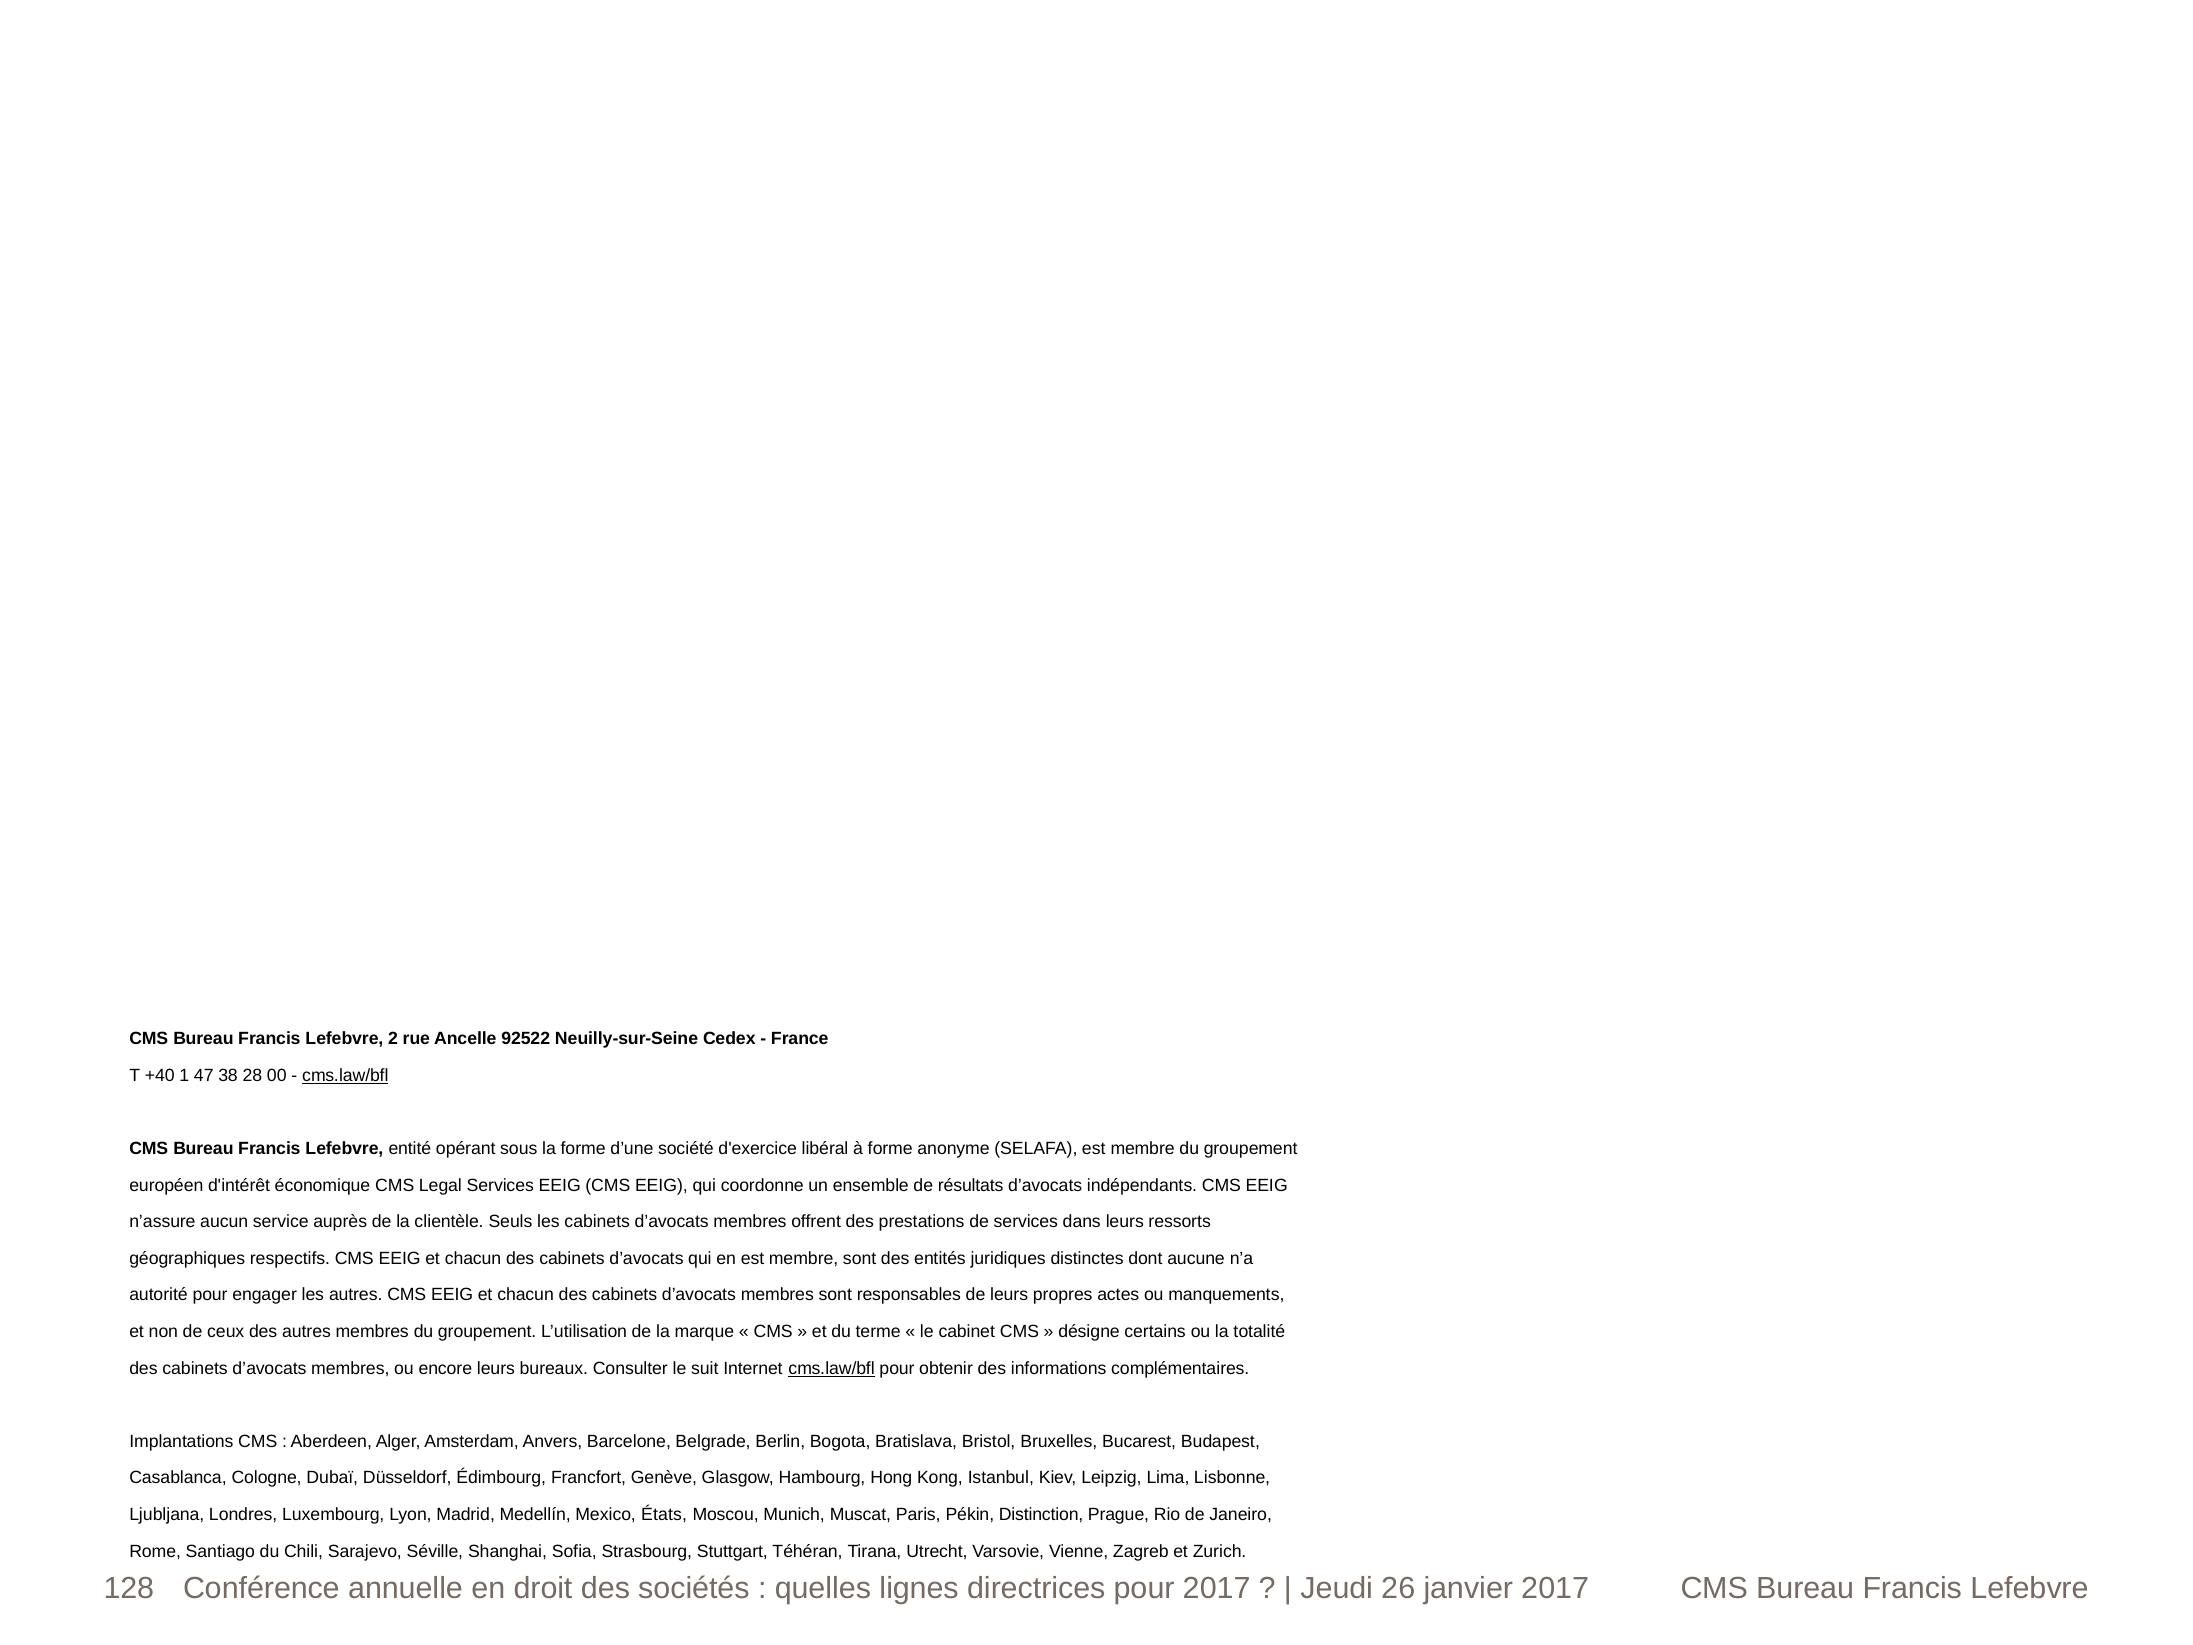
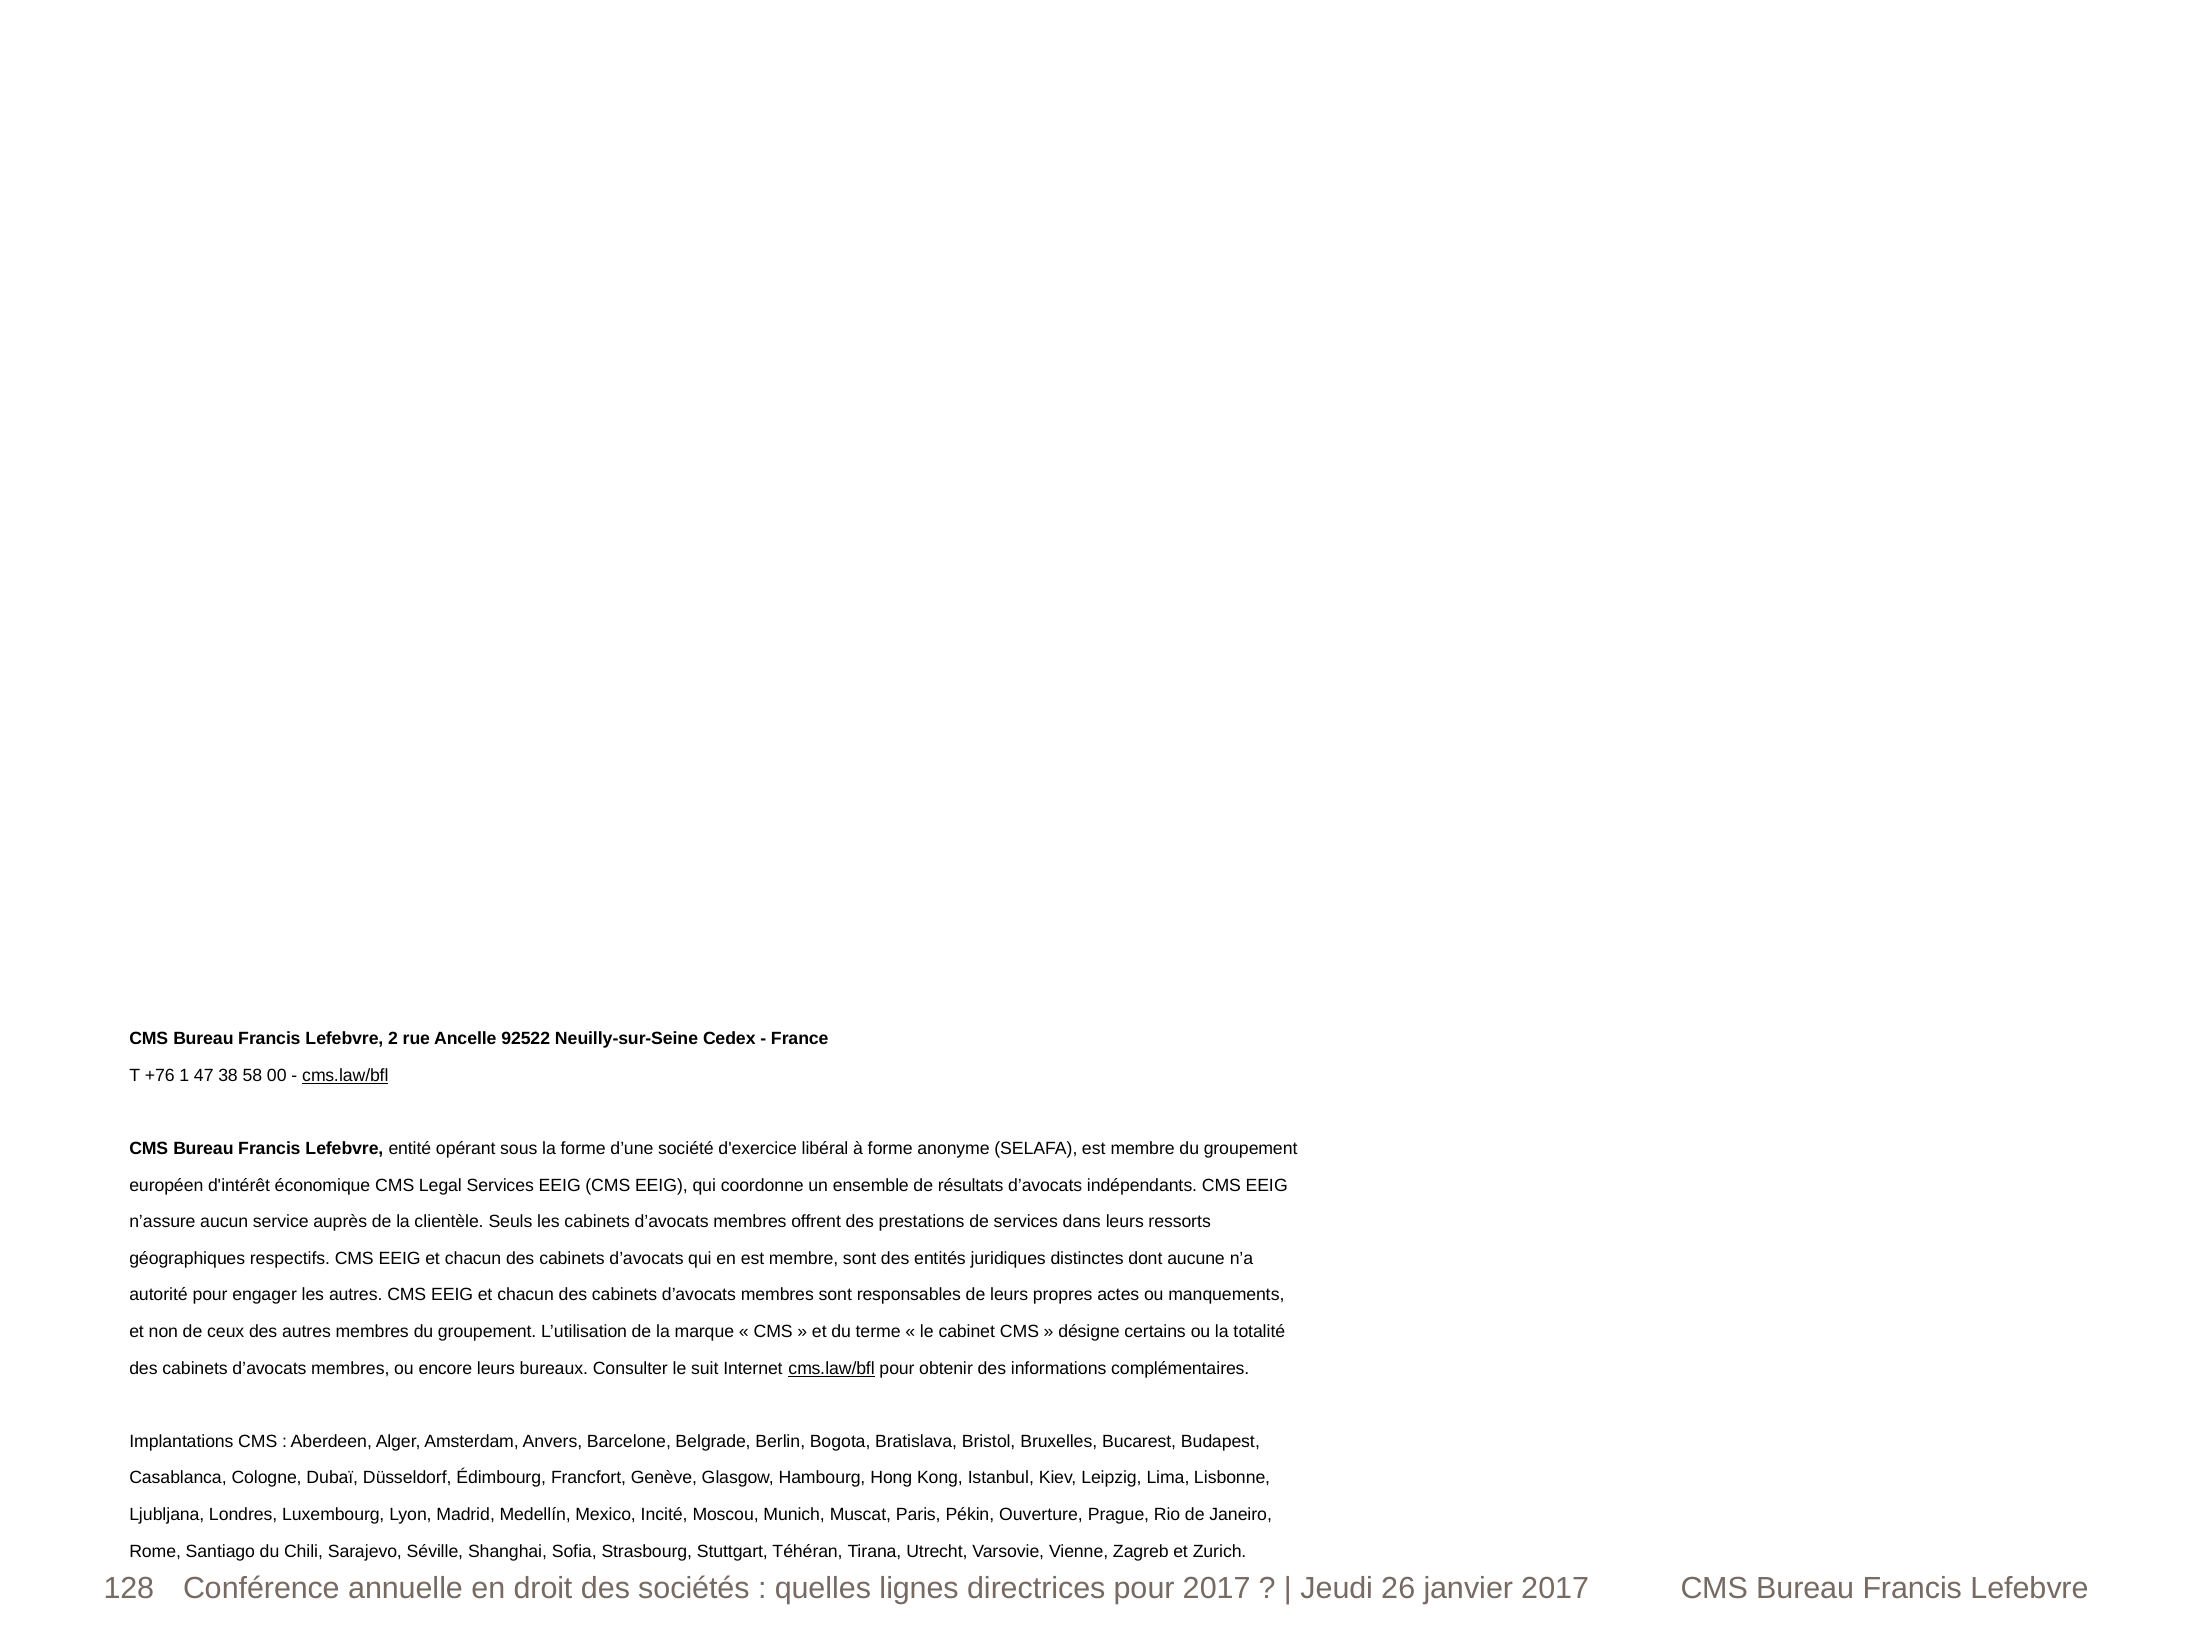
+40: +40 -> +76 (160, 1075)
28: 28 -> 58 (252, 1075)
États: États -> Incité (664, 1514)
Distinction: Distinction -> Ouverture (1041, 1514)
